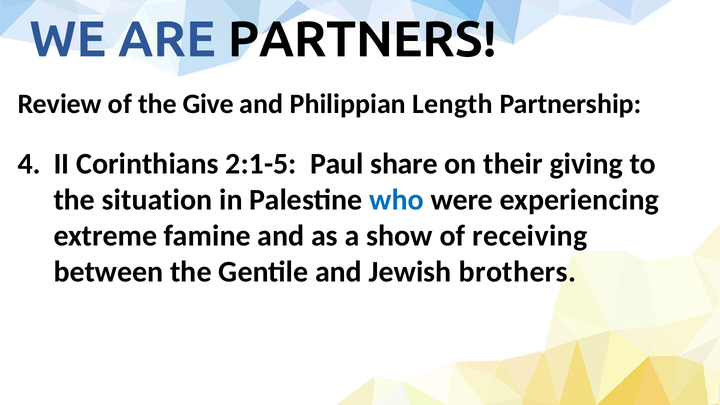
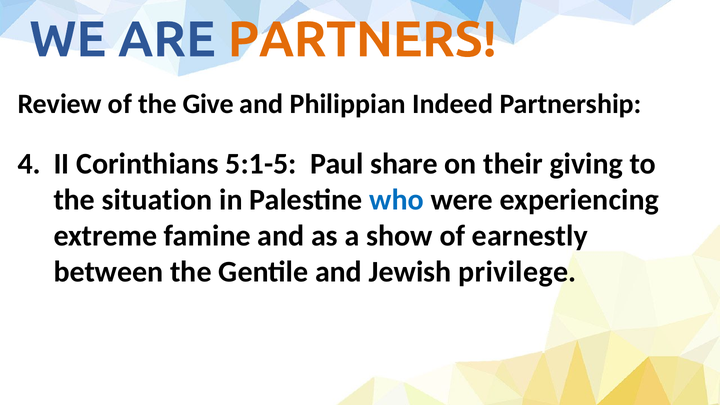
PARTNERS colour: black -> orange (362, 40)
Length: Length -> Indeed (453, 104)
2:1-5: 2:1-5 -> 5:1-5 (261, 164)
receiving: receiving -> earnestly (530, 236)
brothers: brothers -> privilege (517, 272)
